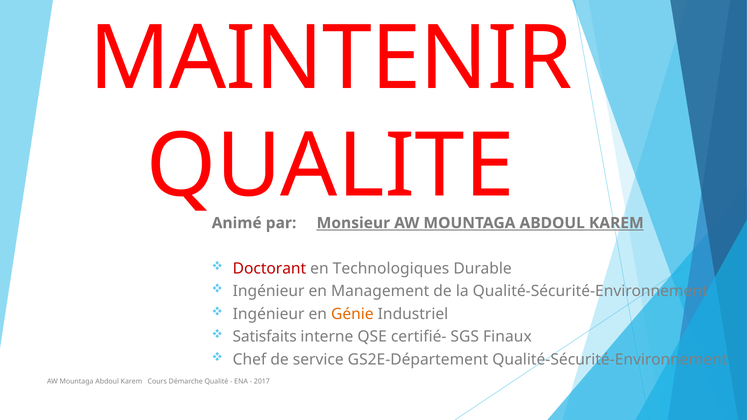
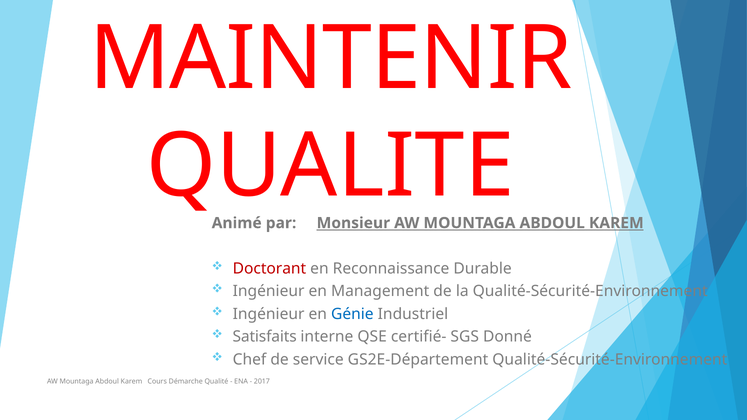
Technologiques: Technologiques -> Reconnaissance (391, 269)
Génie colour: orange -> blue (352, 314)
Finaux: Finaux -> Donné (507, 337)
